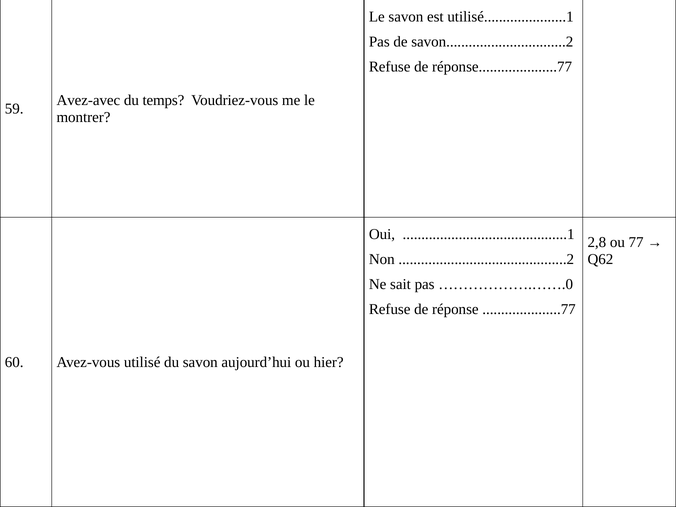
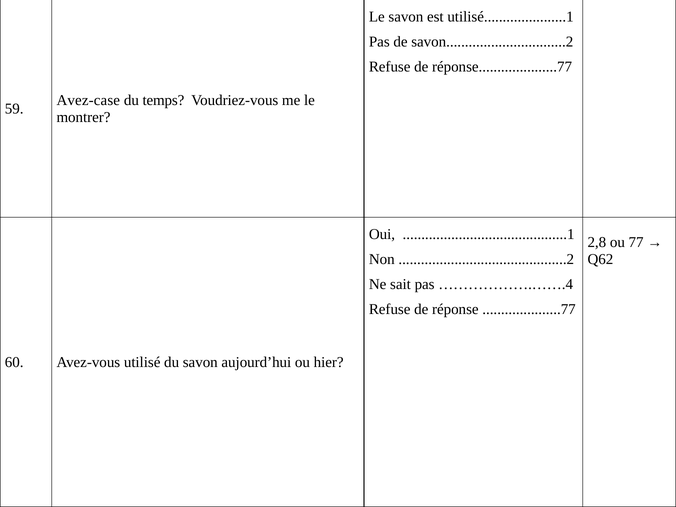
Avez-avec: Avez-avec -> Avez-case (88, 100)
……………….…….0: ……………….…….0 -> ……………….…….4 (506, 284)
